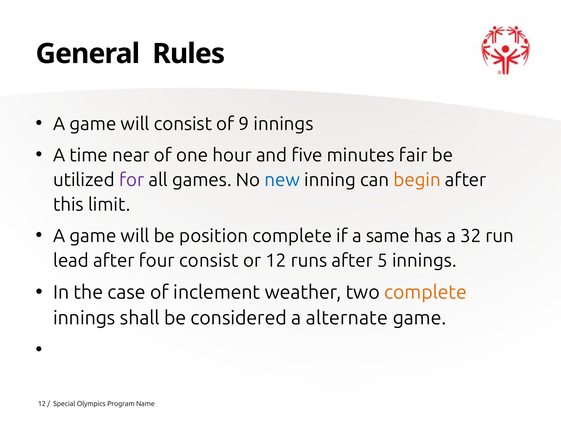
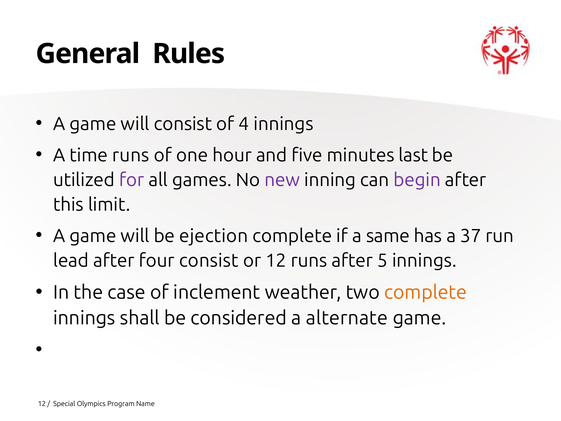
9: 9 -> 4 (244, 124)
time near: near -> runs (131, 155)
fair: fair -> last (413, 155)
new colour: blue -> purple (282, 180)
begin colour: orange -> purple (417, 180)
position: position -> ejection (214, 236)
32: 32 -> 37 (471, 236)
